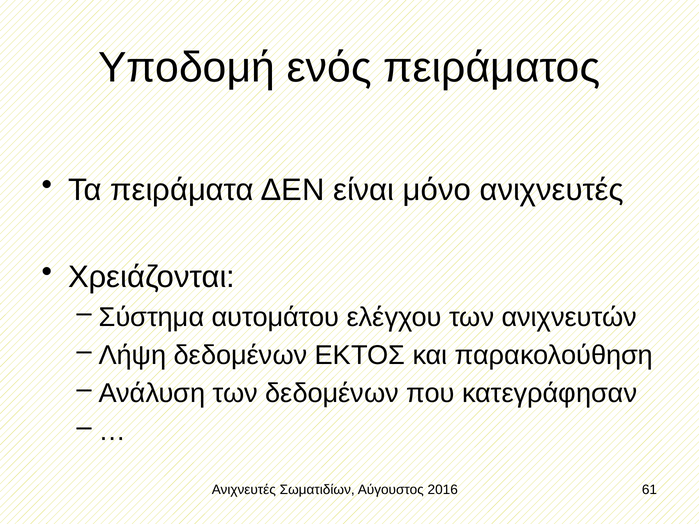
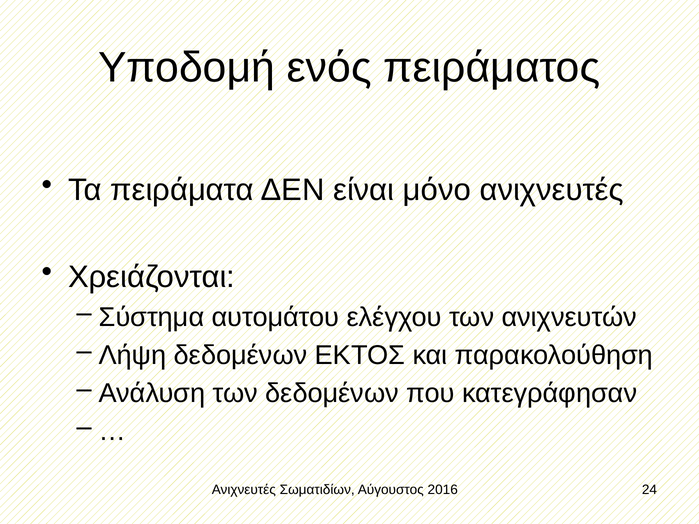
61: 61 -> 24 (649, 490)
